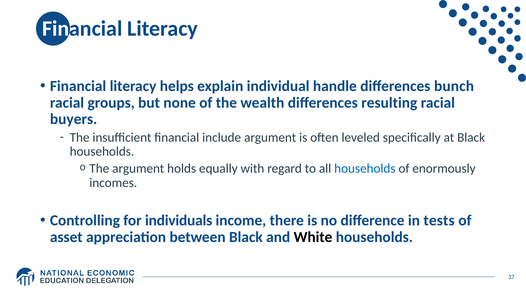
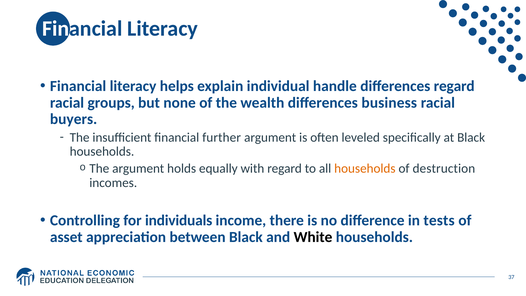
differences bunch: bunch -> regard (454, 86)
resulting: resulting -> business (389, 103)
include: include -> further (222, 137)
households colour: blue -> orange (365, 168)
enormously: enormously -> destruction (444, 168)
